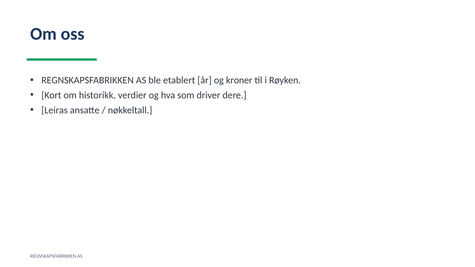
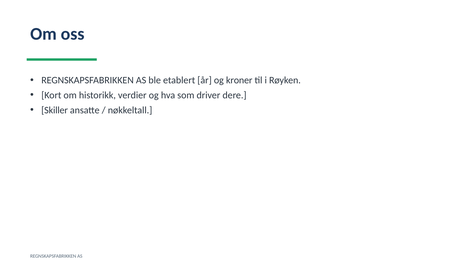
Leiras: Leiras -> Skiller (55, 110)
